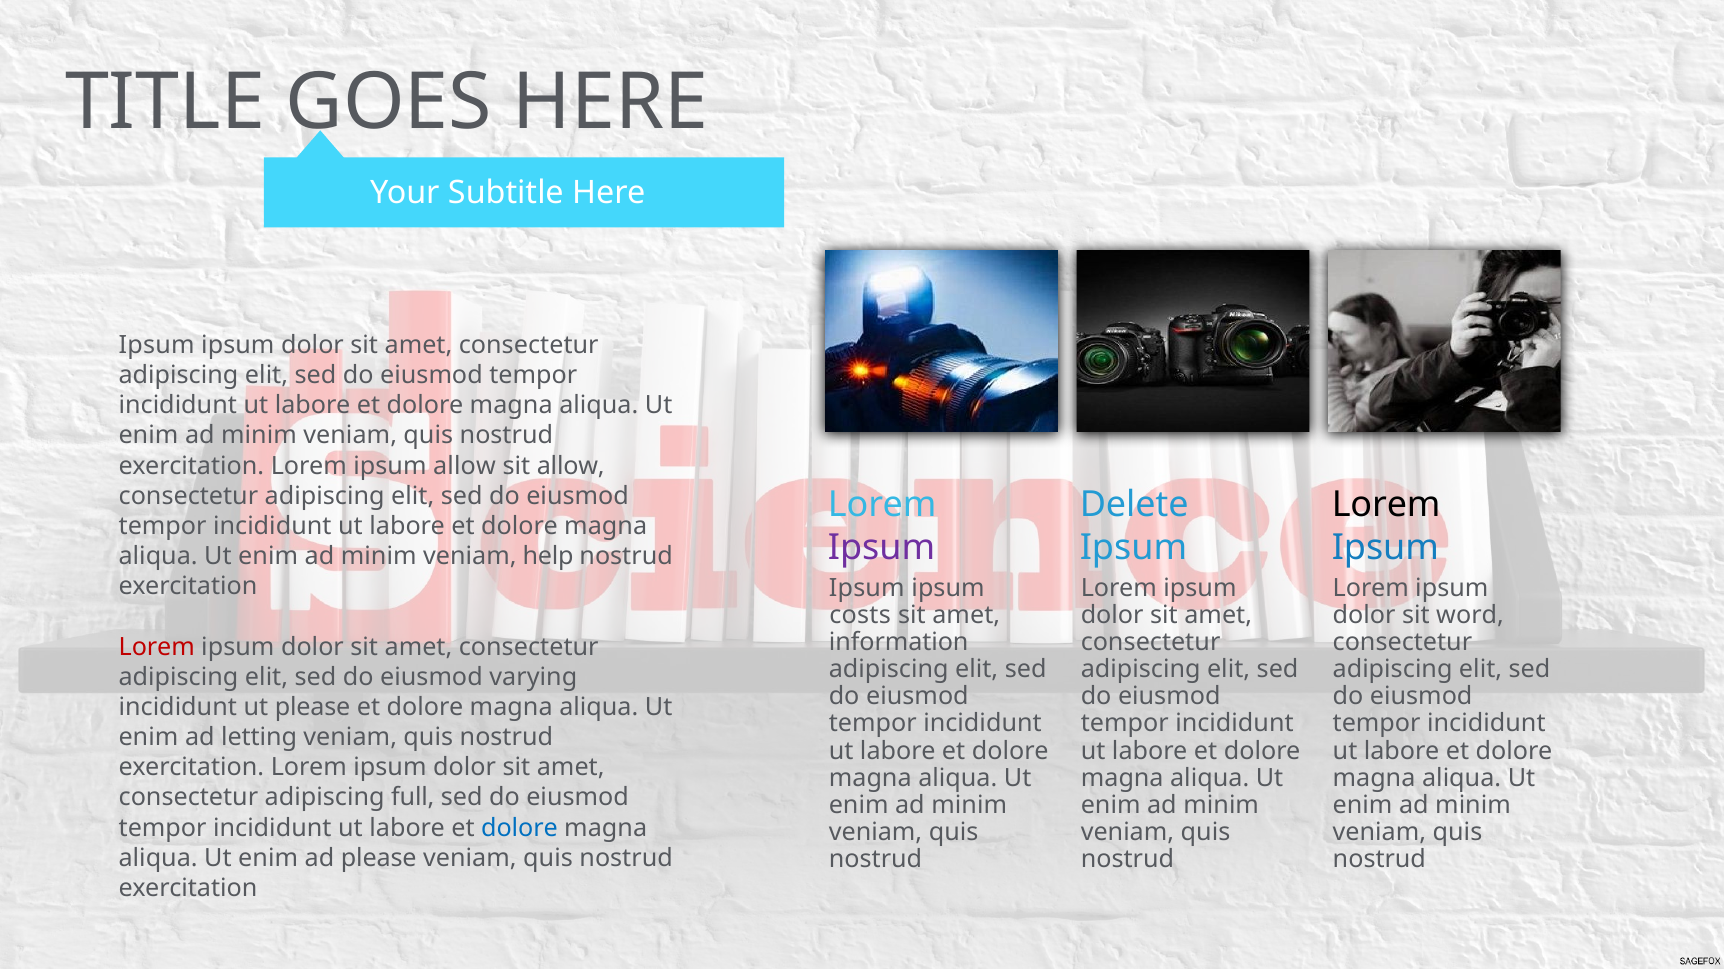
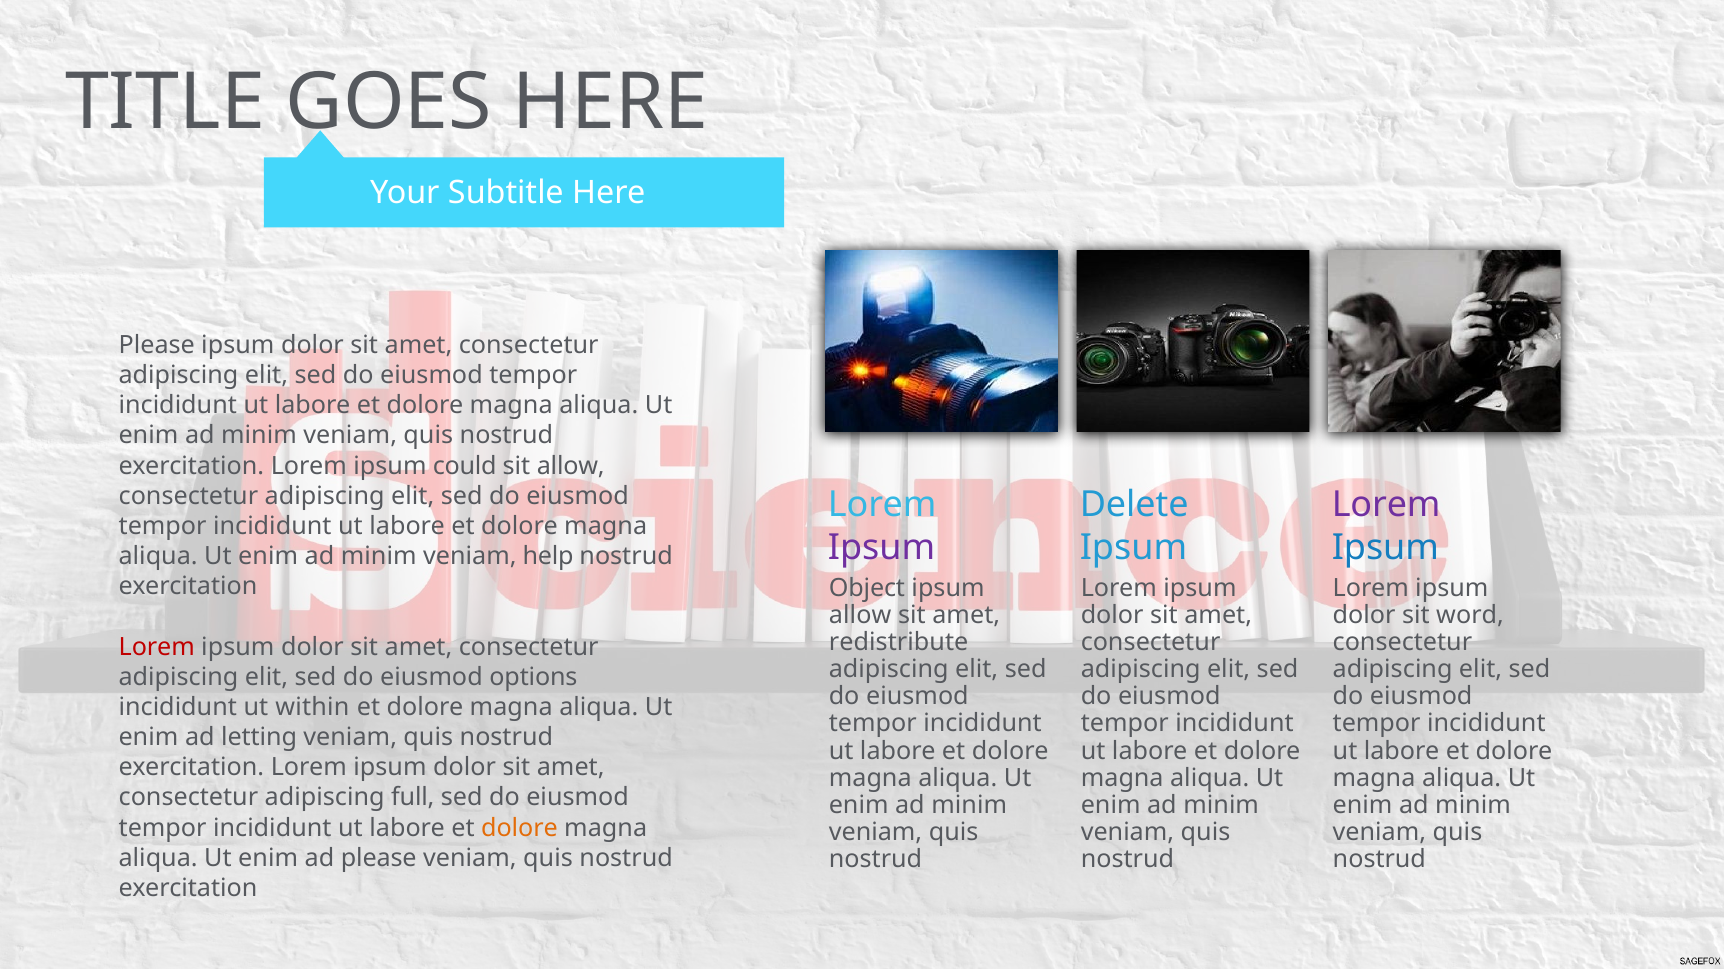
Ipsum: Ipsum -> Please (157, 345)
ipsum allow: allow -> could (465, 466)
Lorem colour: black -> purple (1386, 505)
Ipsum: Ipsum -> Object (867, 588)
costs: costs -> allow (860, 615)
information: information -> redistribute (899, 643)
varying: varying -> options (533, 677)
ut please: please -> within (312, 708)
dolore colour: blue -> orange (519, 828)
